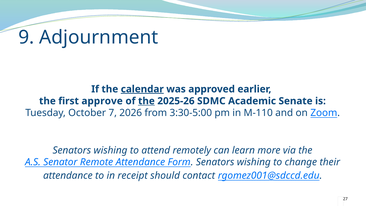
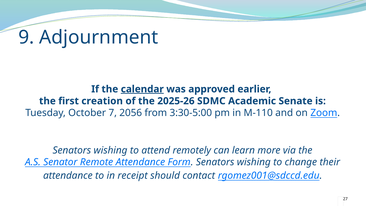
approve: approve -> creation (102, 101)
the underline: present -> none (146, 101)
2026: 2026 -> 2056 (131, 113)
